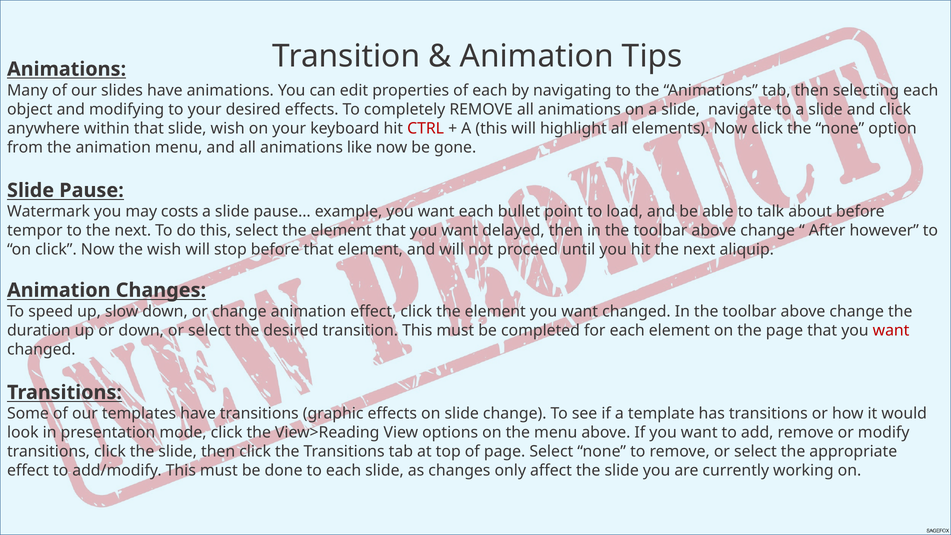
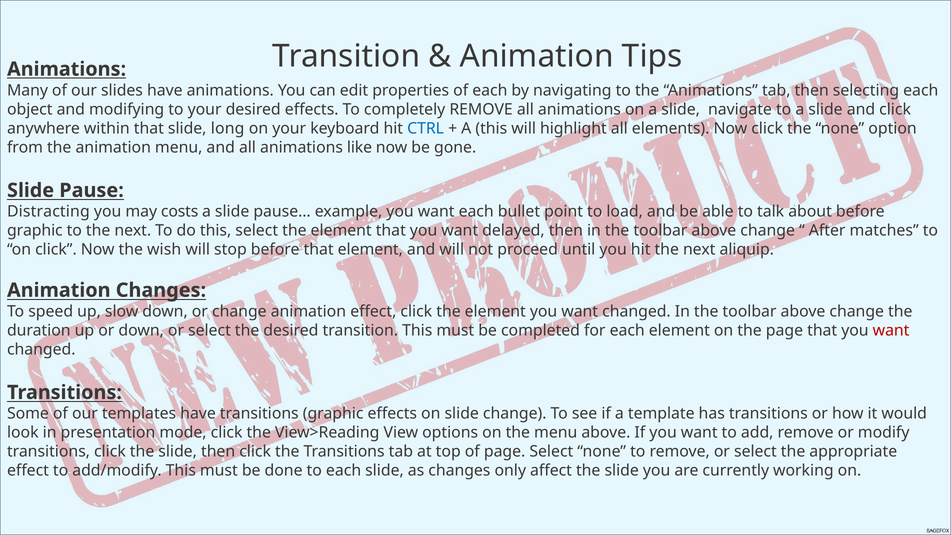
slide wish: wish -> long (228, 128)
CTRL colour: red -> blue (426, 128)
Watermark: Watermark -> Distracting (48, 211)
tempor: tempor -> graphic (35, 231)
however: however -> matches (884, 231)
